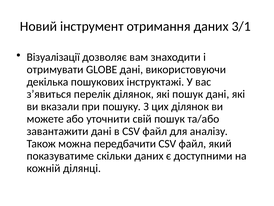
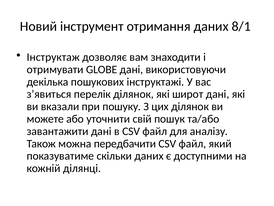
3/1: 3/1 -> 8/1 (241, 26)
Візуалізації: Візуалізації -> Інструктаж (53, 57)
які пошук: пошук -> широт (188, 94)
